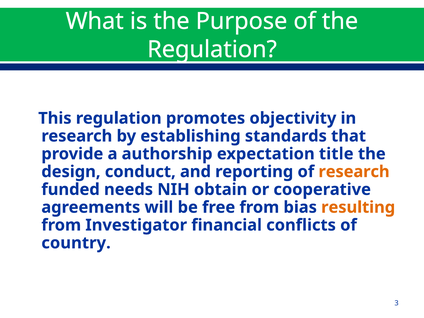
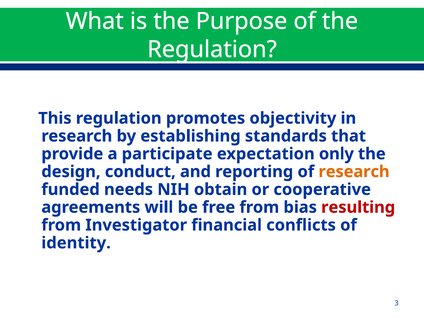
authorship: authorship -> participate (167, 154)
title: title -> only (336, 154)
resulting colour: orange -> red (358, 207)
country: country -> identity (76, 243)
